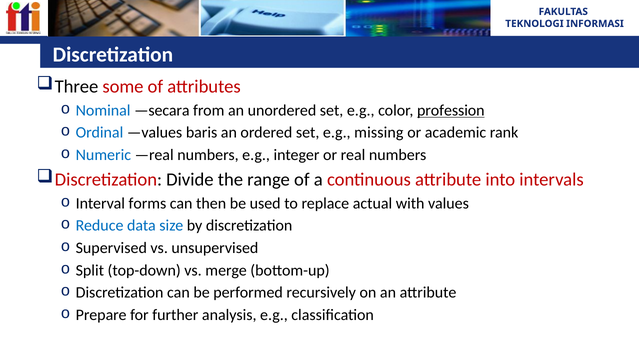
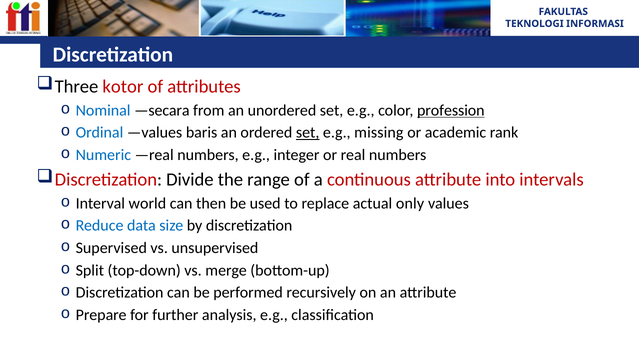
some: some -> kotor (123, 87)
set underline: none -> present (308, 133)
forms: forms -> world (147, 204)
with: with -> only (410, 204)
